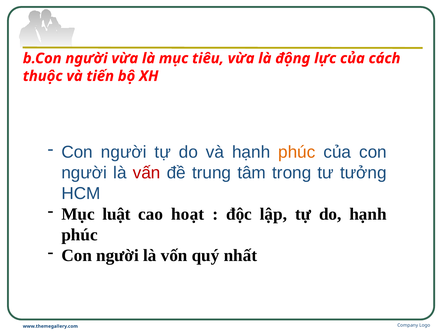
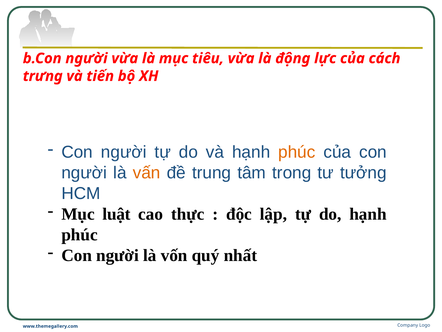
thuộc: thuộc -> trưng (43, 76)
vấn colour: red -> orange (147, 173)
hoạt: hoạt -> thực (188, 214)
